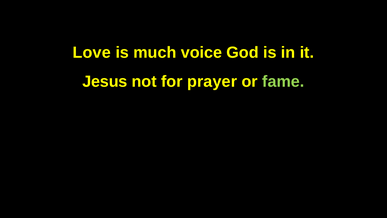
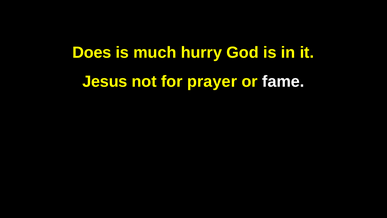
Love: Love -> Does (92, 52)
voice: voice -> hurry (201, 52)
fame colour: light green -> white (283, 81)
